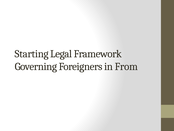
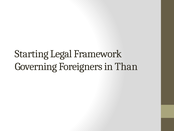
From: From -> Than (126, 66)
